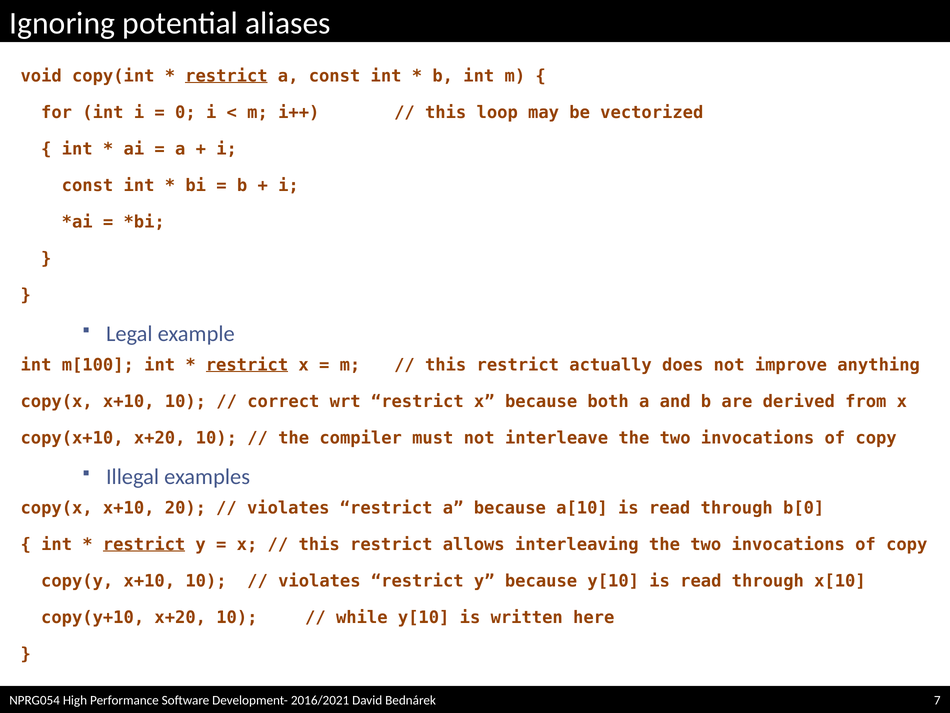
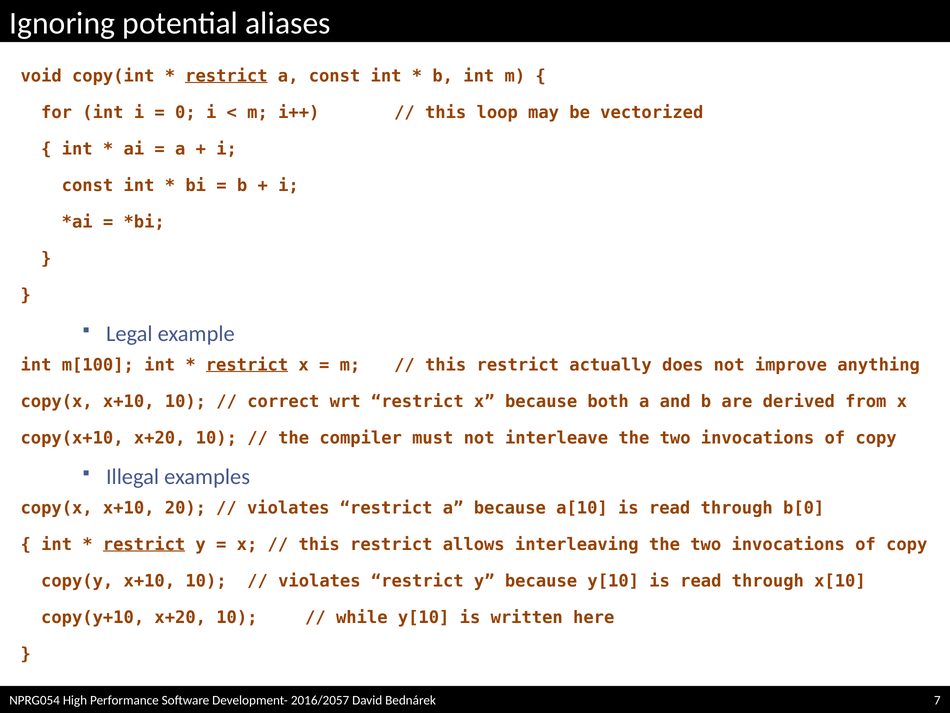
2016/2021: 2016/2021 -> 2016/2057 (320, 700)
